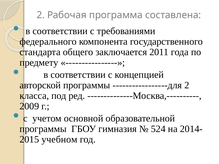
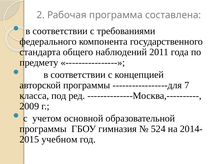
заключается: заключается -> наблюдений (121, 52)
-----------------для 2: 2 -> 7 (187, 85)
